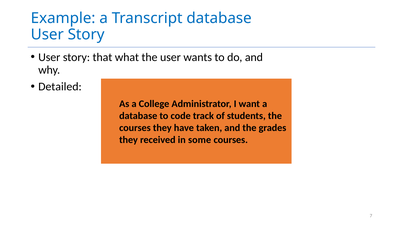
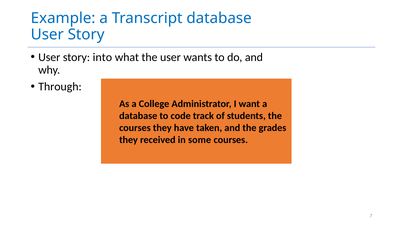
that: that -> into (102, 57)
Detailed: Detailed -> Through (60, 87)
